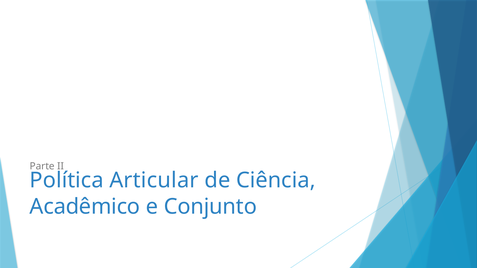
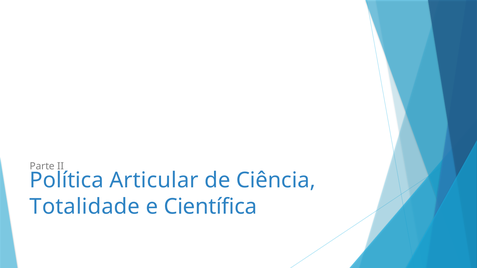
Acadêmico: Acadêmico -> Totalidade (85, 207)
Conjunto: Conjunto -> Científica (210, 207)
